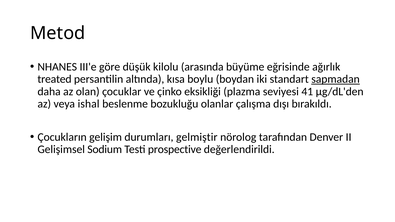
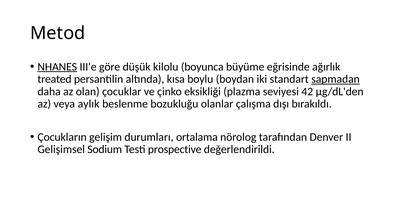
NHANES underline: none -> present (57, 67)
arasında: arasında -> boyunca (202, 67)
41: 41 -> 42 (307, 92)
ishal: ishal -> aylık (89, 104)
gelmiştir: gelmiştir -> ortalama (197, 137)
